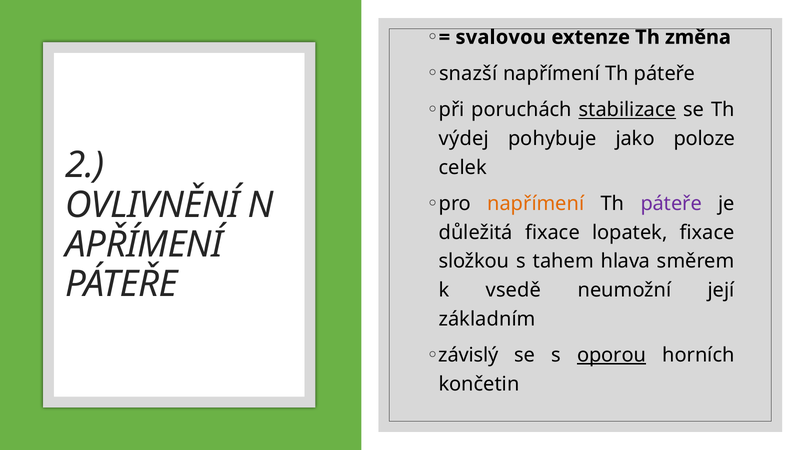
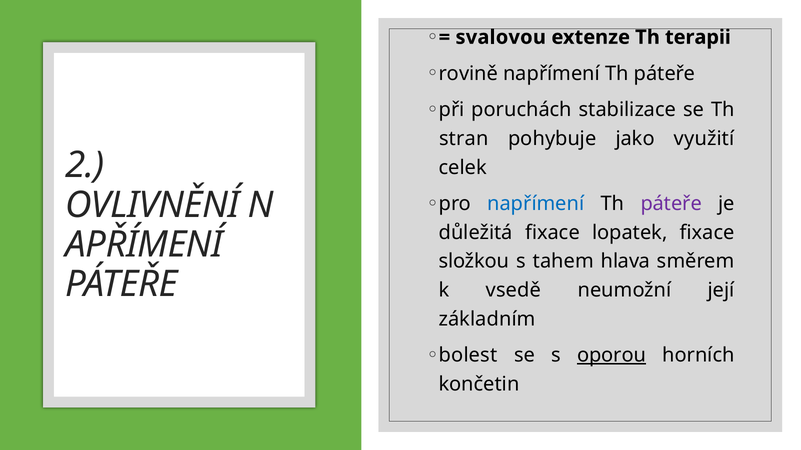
změna: změna -> terapii (698, 37)
snazší: snazší -> rovině (468, 74)
stabilizace underline: present -> none (627, 110)
výdej: výdej -> stran (464, 139)
poloze: poloze -> využití (704, 139)
napřímení colour: orange -> blue (536, 204)
závislý: závislý -> bolest (468, 356)
